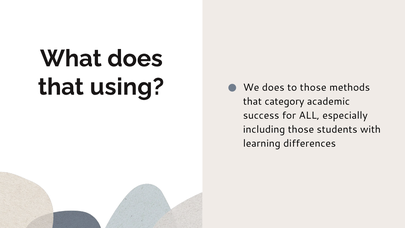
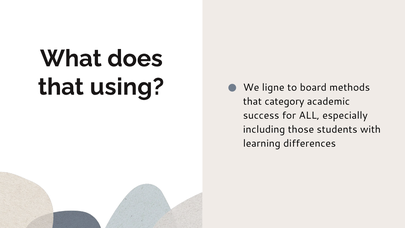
We does: does -> ligne (273, 88)
to those: those -> board (313, 88)
